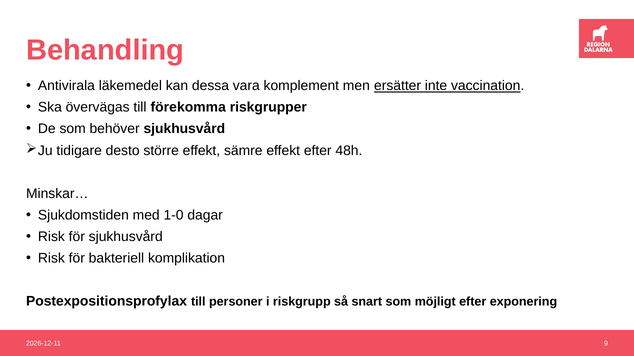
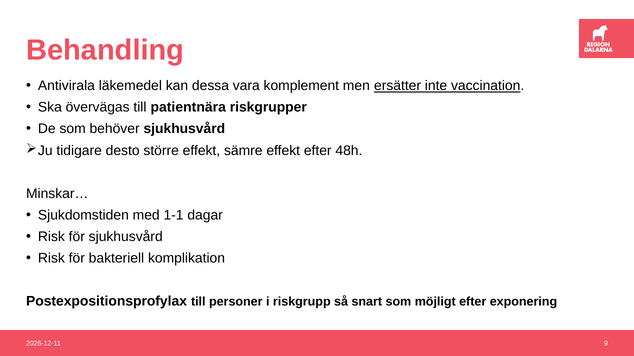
förekomma: förekomma -> patientnära (188, 108)
1-0: 1-0 -> 1-1 (174, 215)
